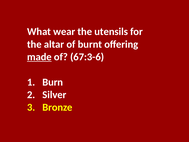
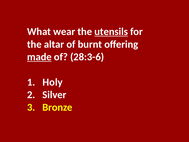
utensils underline: none -> present (111, 32)
67:3-6: 67:3-6 -> 28:3-6 (87, 57)
Burn: Burn -> Holy (53, 82)
